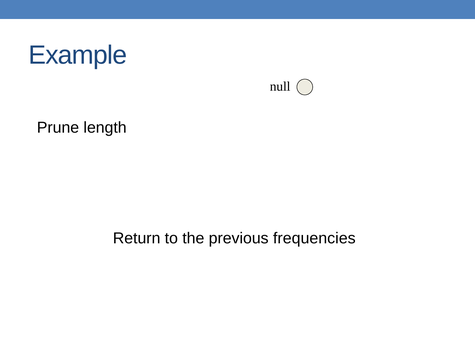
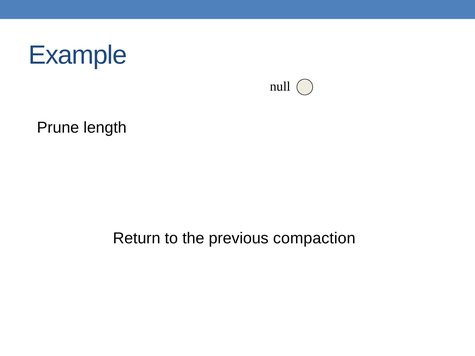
frequencies: frequencies -> compaction (314, 239)
